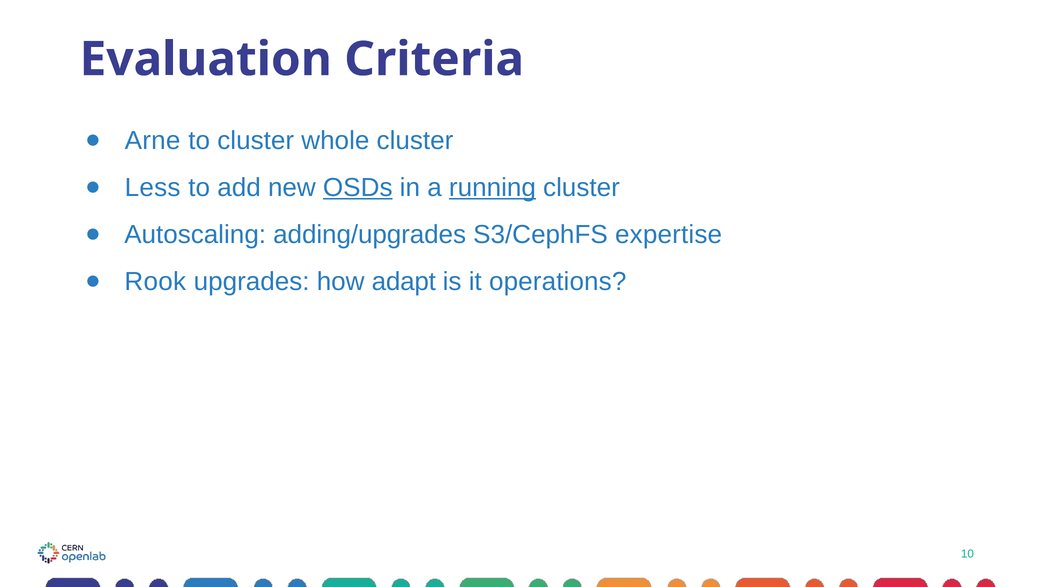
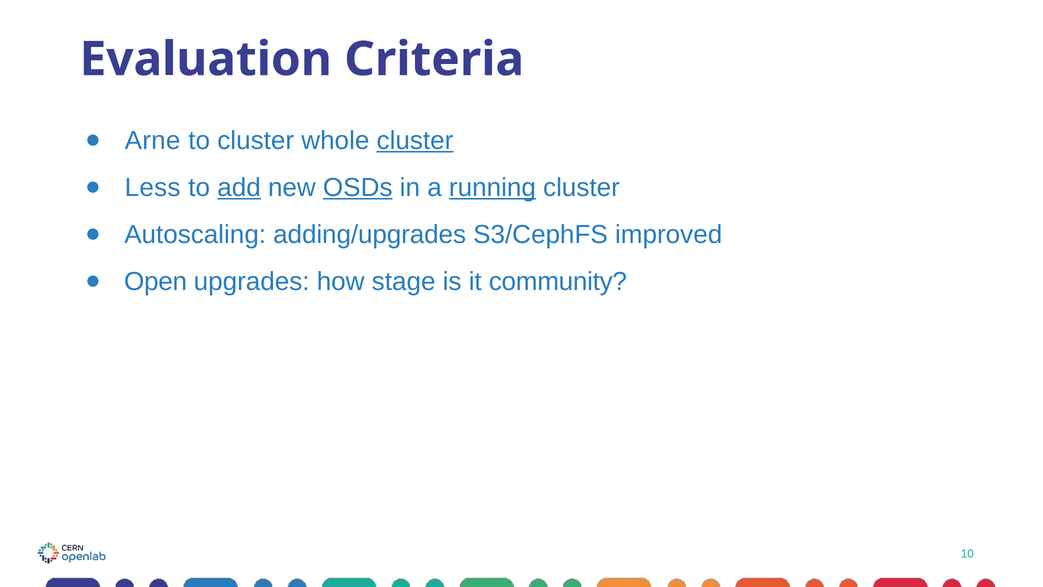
cluster underline: none -> present (415, 140)
add underline: none -> present (239, 187)
expertise: expertise -> improved (669, 234)
Rook: Rook -> Open (156, 281)
adapt: adapt -> stage (404, 281)
operations: operations -> community (558, 281)
